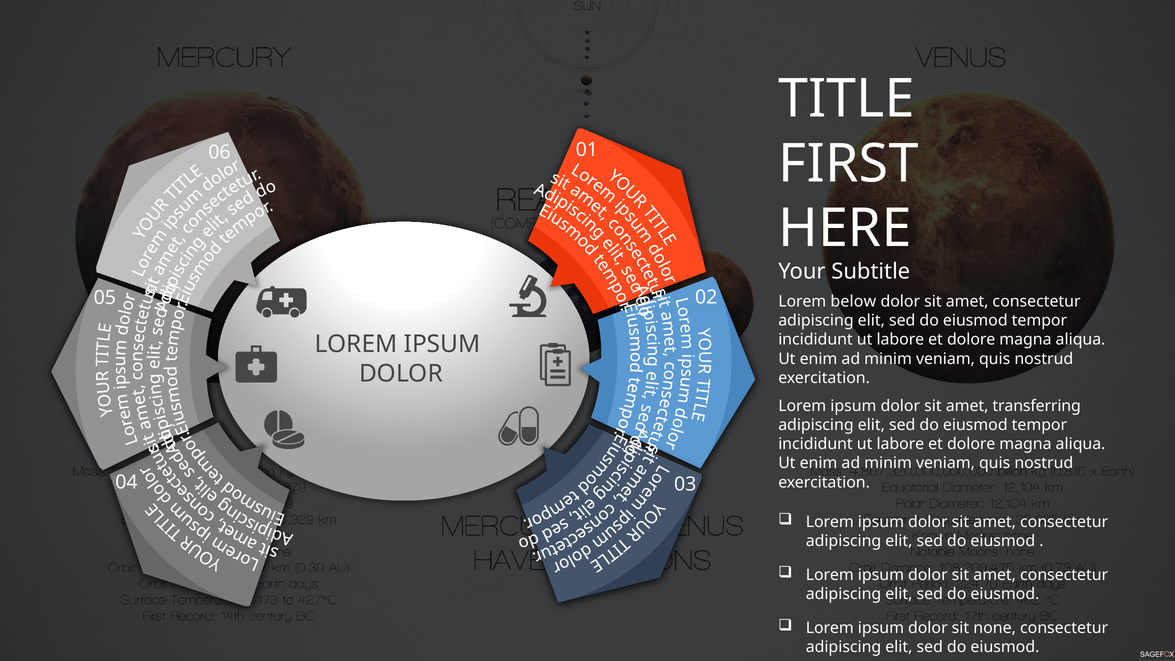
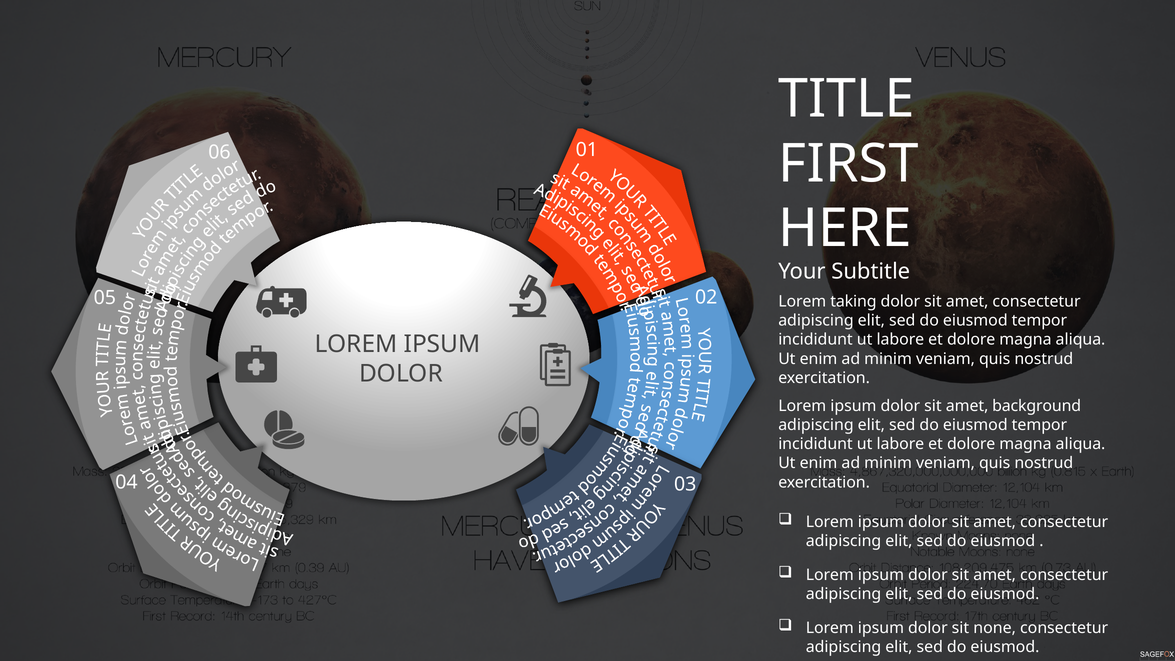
below: below -> taking (853, 301)
transferring: transferring -> background (1037, 406)
